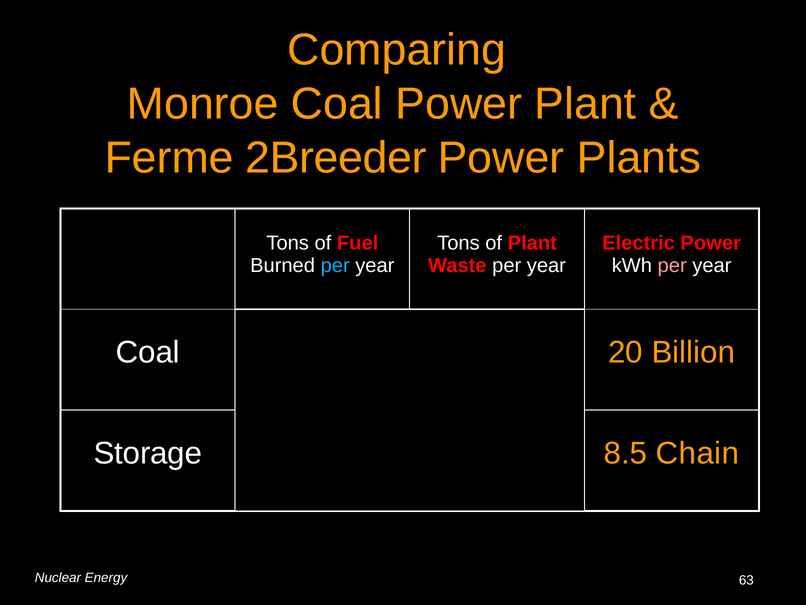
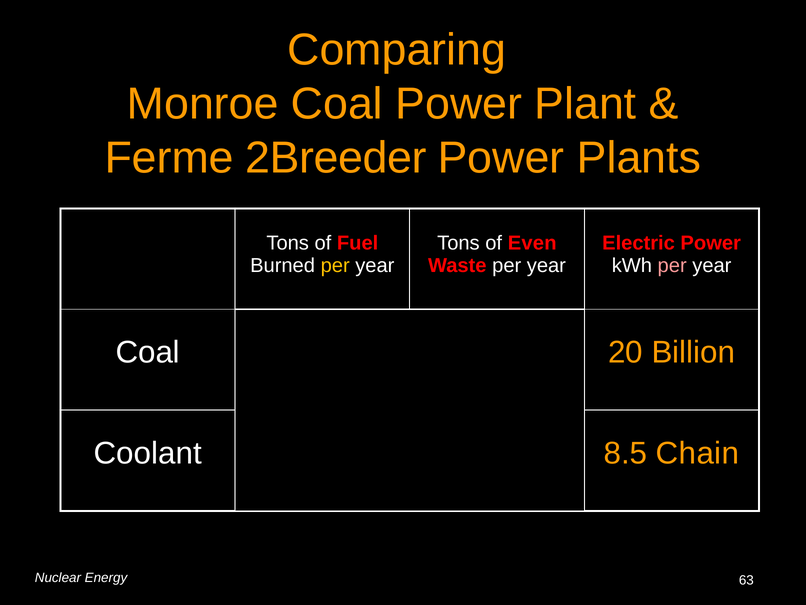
of Plant: Plant -> Even (532, 243)
per colour: light blue -> yellow (335, 266)
Storage: Storage -> Coolant (148, 453)
